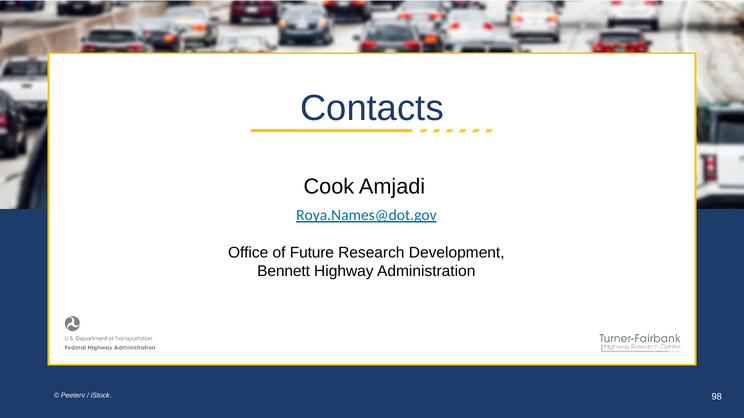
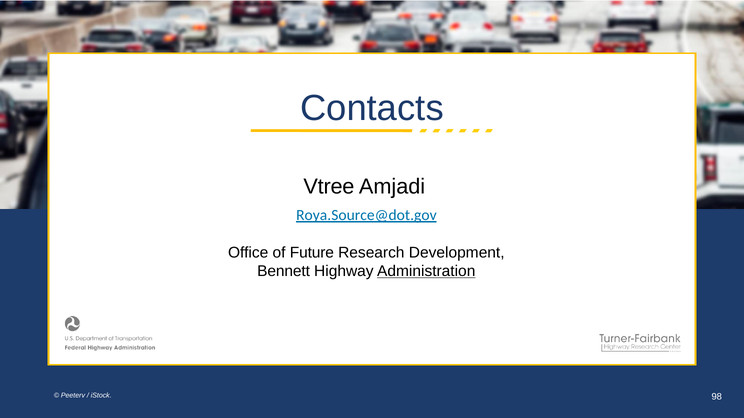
Cook: Cook -> Vtree (329, 187)
Roya.Names@dot.gov: Roya.Names@dot.gov -> Roya.Source@dot.gov (366, 215)
Administration underline: none -> present (426, 271)
